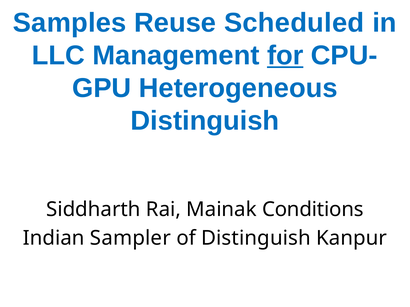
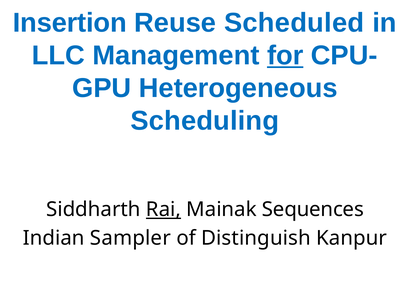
Samples: Samples -> Insertion (70, 23)
Distinguish: Distinguish -> Scheduling (205, 121)
Rai underline: none -> present (163, 210)
Conditions: Conditions -> Sequences (313, 210)
